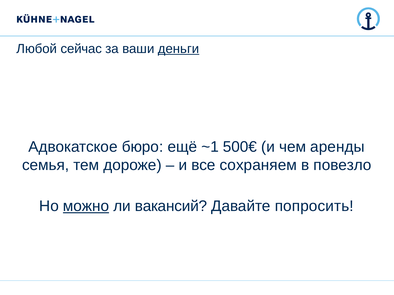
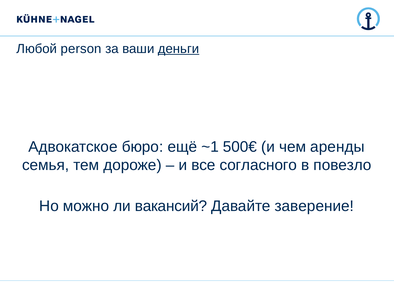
сейчас: сейчас -> person (81, 49)
сохраняем: сохраняем -> согласного (258, 165)
можно underline: present -> none (86, 207)
попросить: попросить -> заверение (314, 207)
